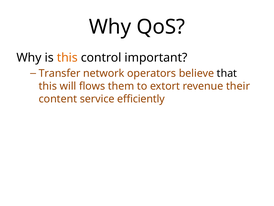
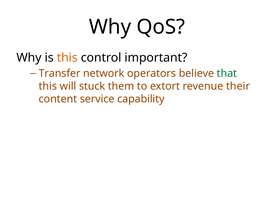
that colour: black -> green (227, 73)
flows: flows -> stuck (92, 86)
efficiently: efficiently -> capability (141, 99)
